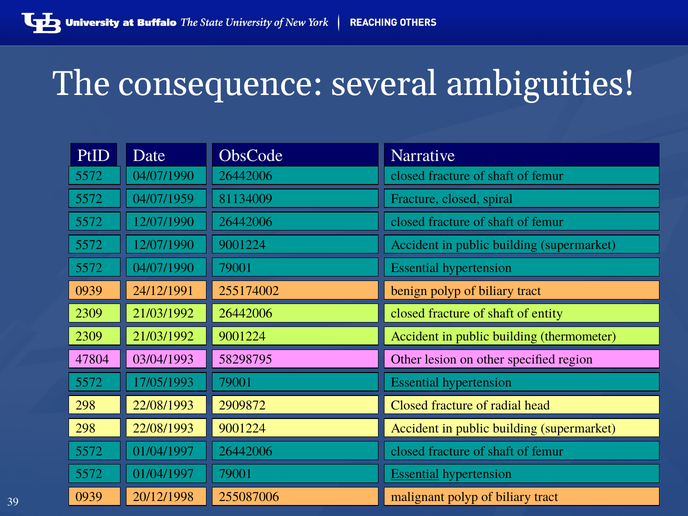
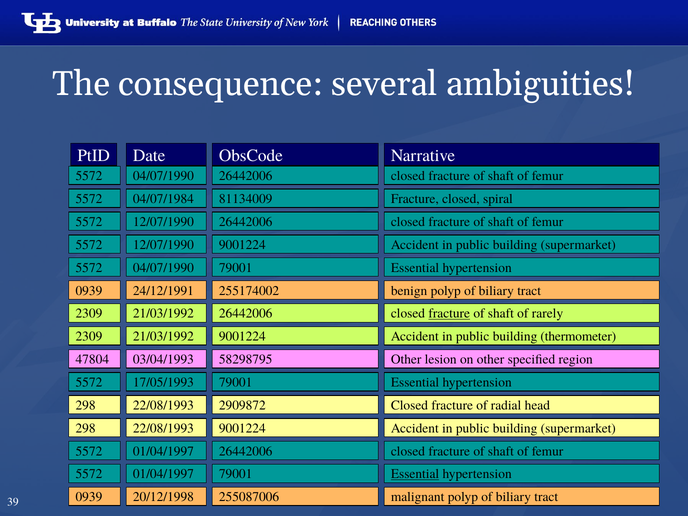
04/07/1959: 04/07/1959 -> 04/07/1984 (163, 199)
fracture underline: none -> present (449, 314)
entity: entity -> rarely (547, 314)
